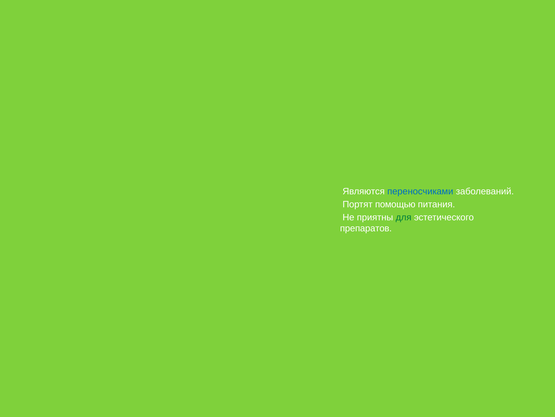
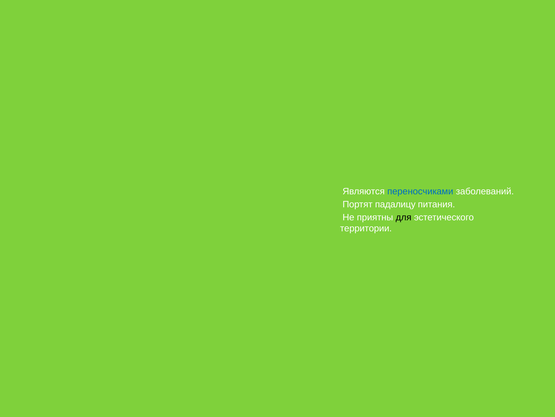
помощью: помощью -> падалицу (395, 204)
для colour: green -> black (404, 217)
препаратов: препаратов -> территории (366, 228)
